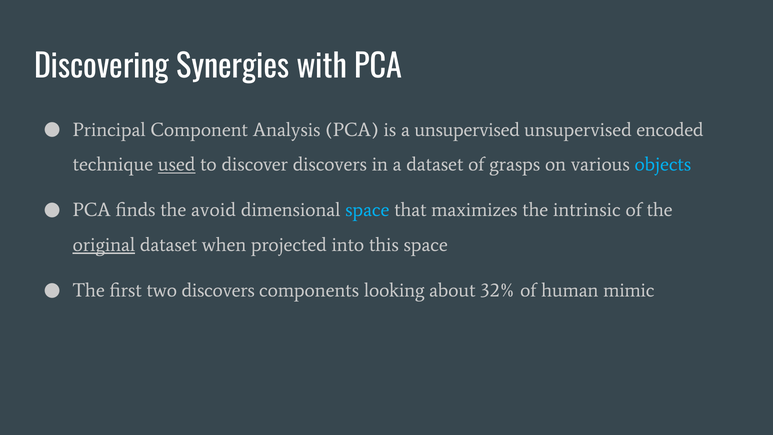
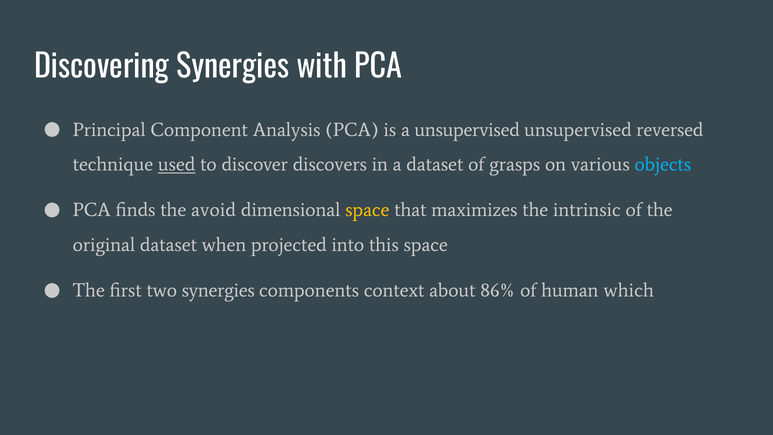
encoded: encoded -> reversed (670, 130)
space colour: light blue -> yellow (367, 210)
original underline: present -> none (104, 245)
two discovers: discovers -> synergies (218, 290)
looking: looking -> context (394, 290)
32%: 32% -> 86% (498, 290)
mimic: mimic -> which (629, 290)
